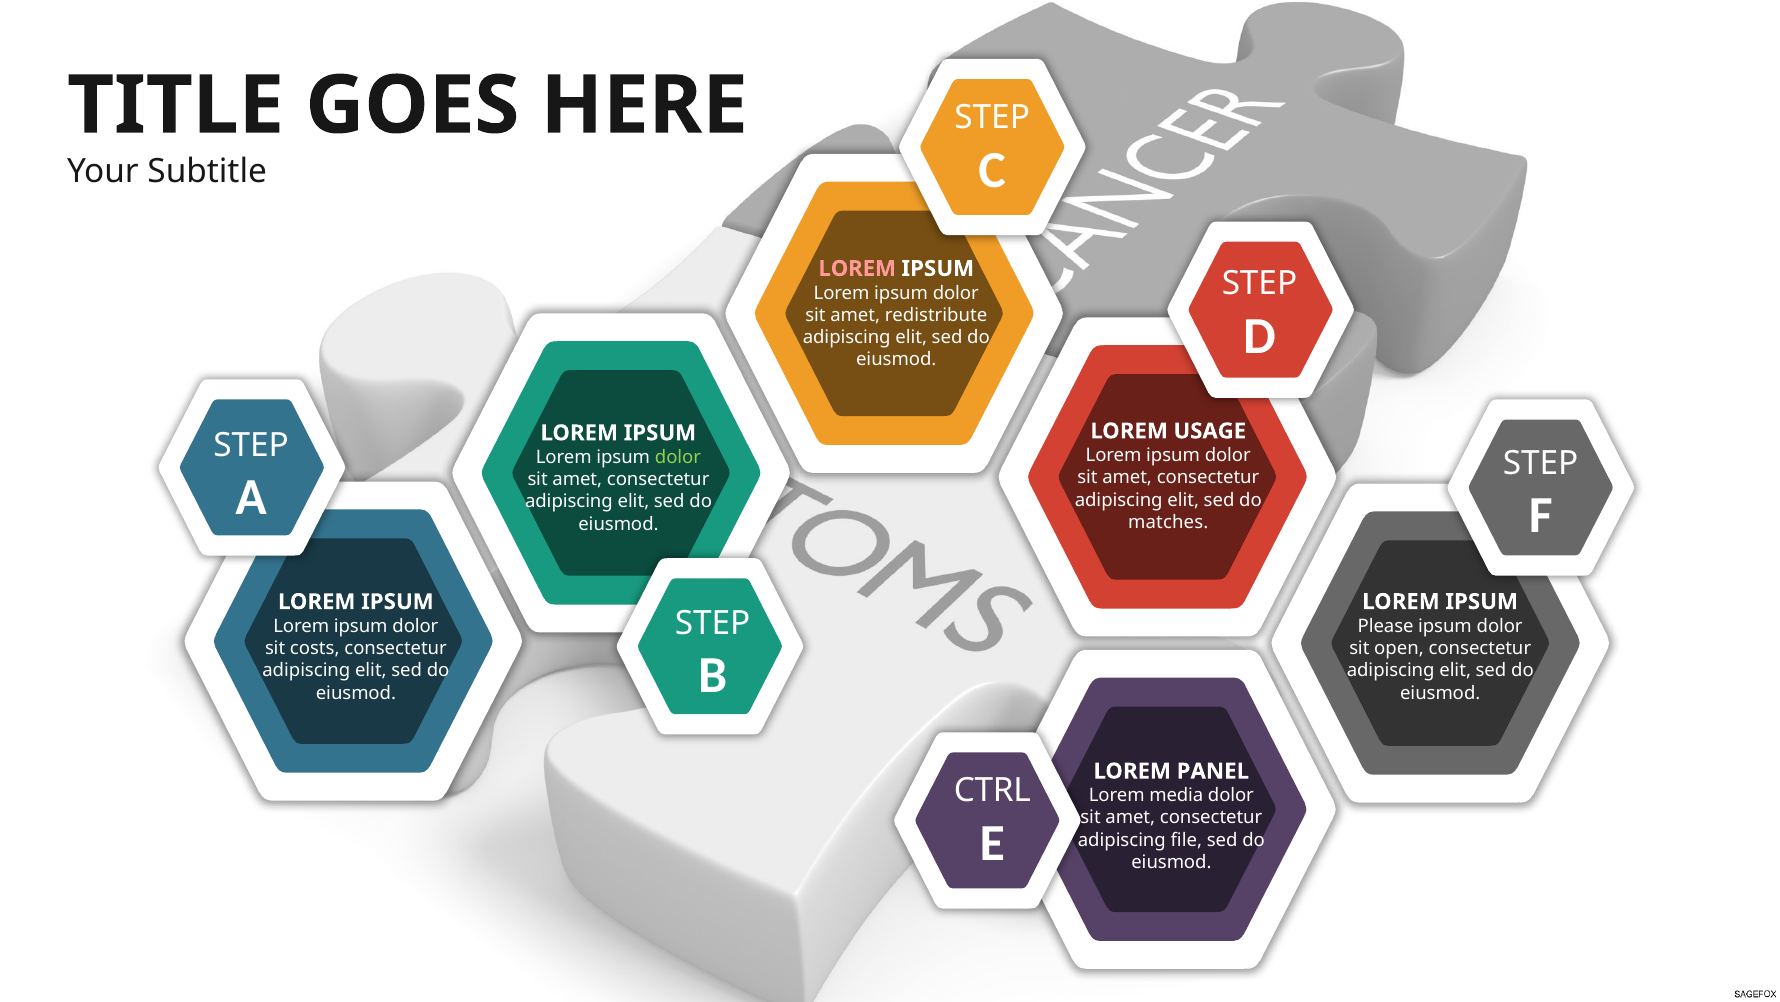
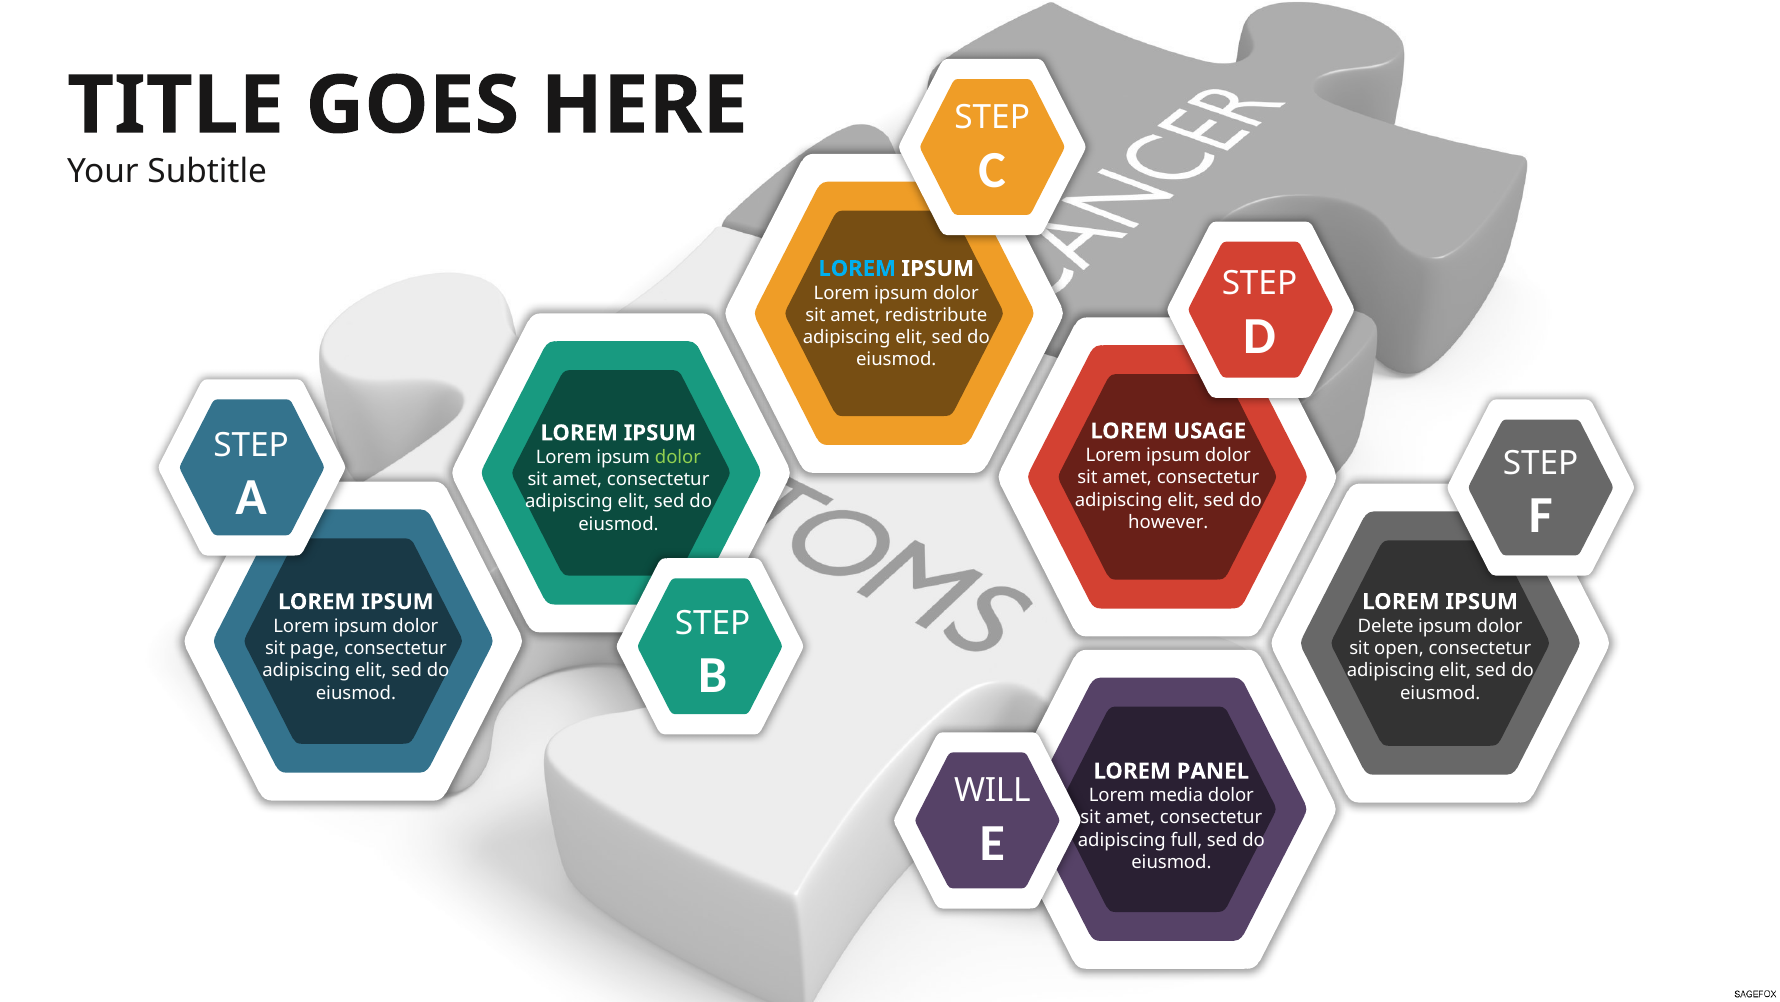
LOREM colour: pink -> light blue (857, 268)
matches: matches -> however (1168, 522)
Please: Please -> Delete (1386, 626)
costs: costs -> page (315, 648)
CTRL: CTRL -> WILL (992, 790)
file: file -> full (1186, 839)
